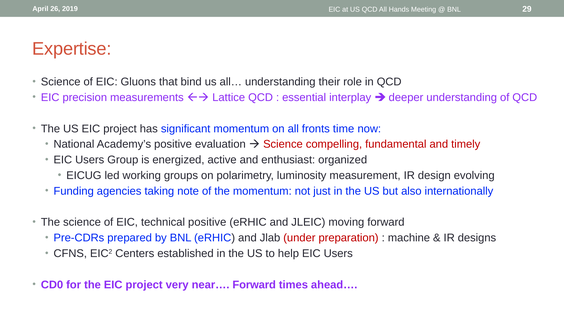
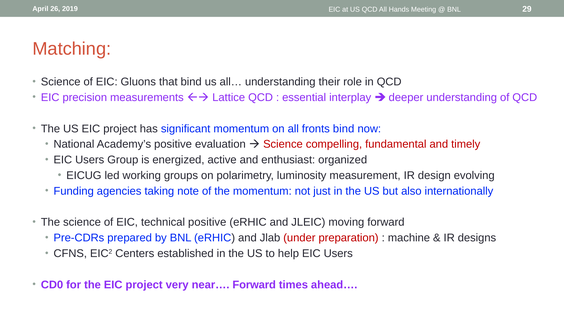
Expertise: Expertise -> Matching (72, 49)
fronts time: time -> bind (344, 129)
